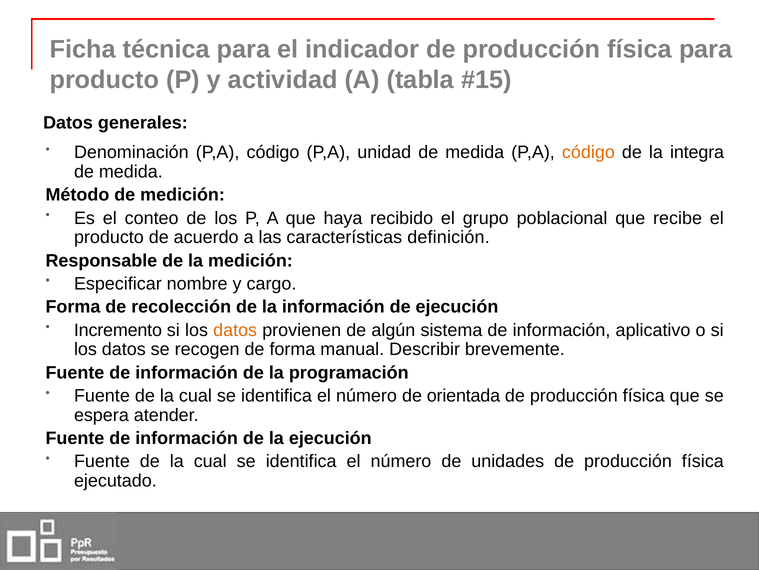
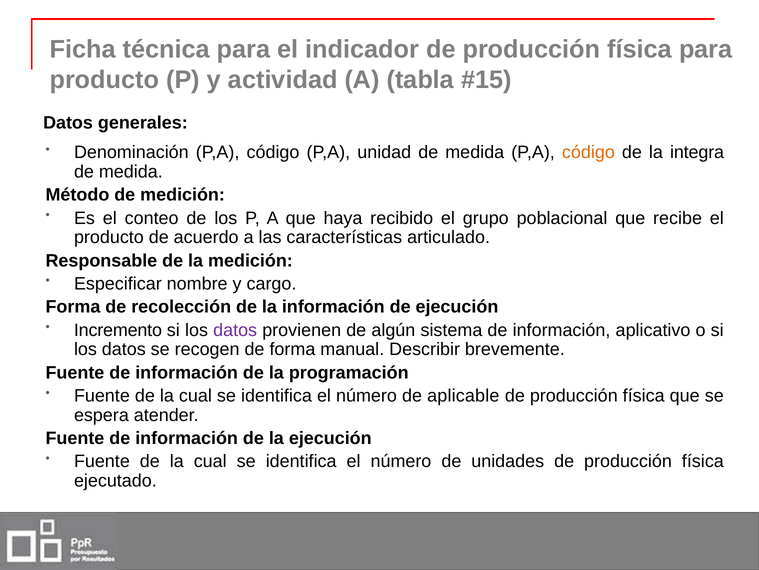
definición: definición -> articulado (449, 237)
datos colour: orange -> purple (235, 330)
orientada: orientada -> aplicable (463, 395)
